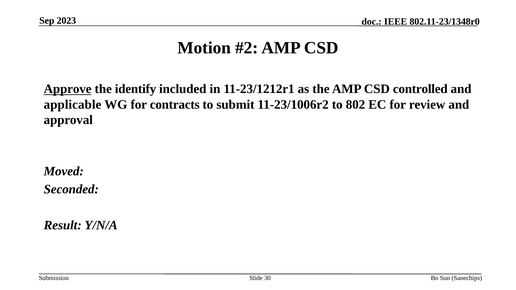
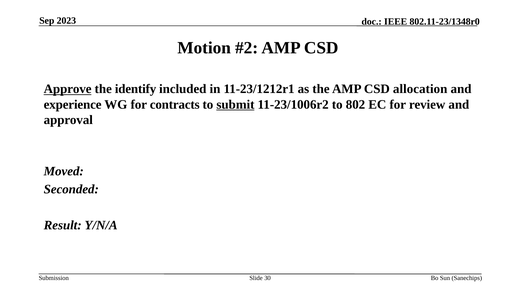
controlled: controlled -> allocation (420, 89)
applicable: applicable -> experience (73, 105)
submit underline: none -> present (235, 105)
